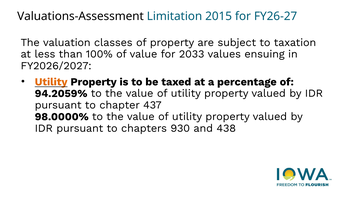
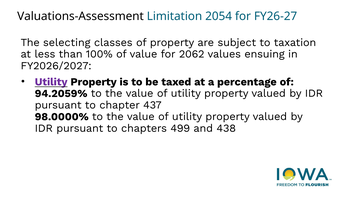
2015: 2015 -> 2054 (219, 16)
valuation: valuation -> selecting (67, 42)
2033: 2033 -> 2062 (192, 54)
Utility colour: orange -> purple (51, 82)
930: 930 -> 499 (180, 128)
